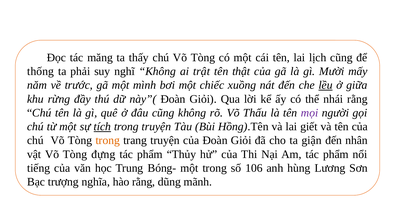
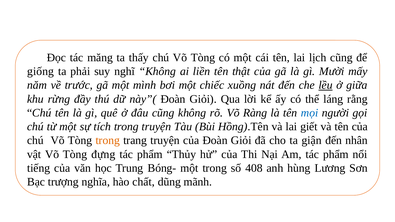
thống: thống -> giống (41, 71)
trật: trật -> liền (202, 71)
nhái: nhái -> láng (333, 99)
Thấu: Thấu -> Ràng (255, 113)
mọi colour: purple -> blue (310, 113)
tích underline: present -> none (102, 127)
106: 106 -> 408 (254, 168)
hào rằng: rằng -> chất (144, 182)
